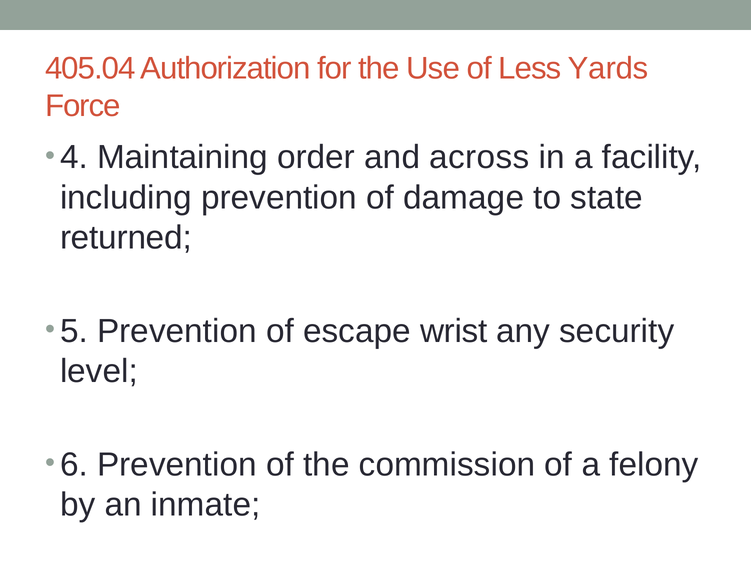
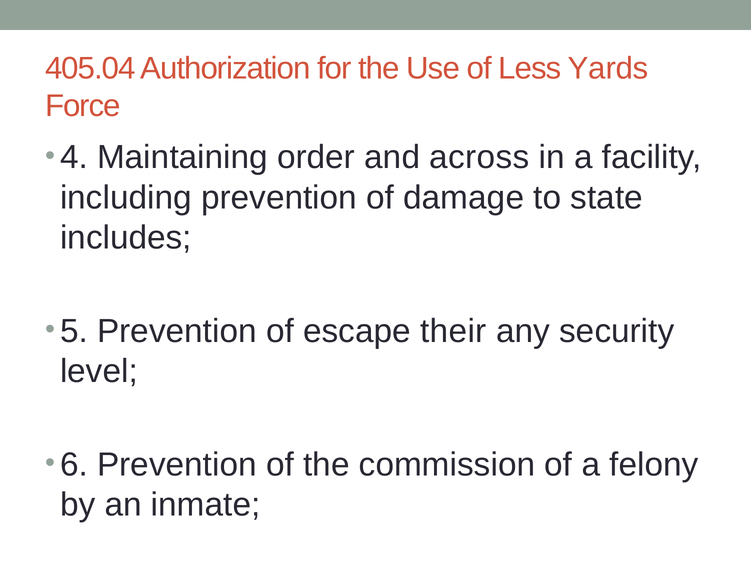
returned: returned -> includes (126, 238)
wrist: wrist -> their (453, 331)
